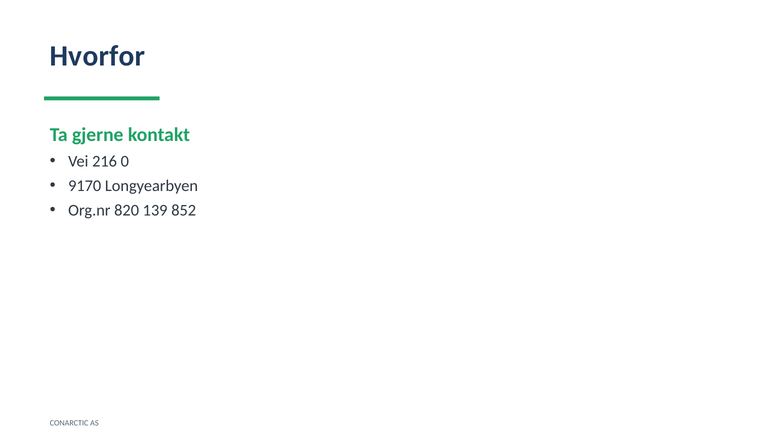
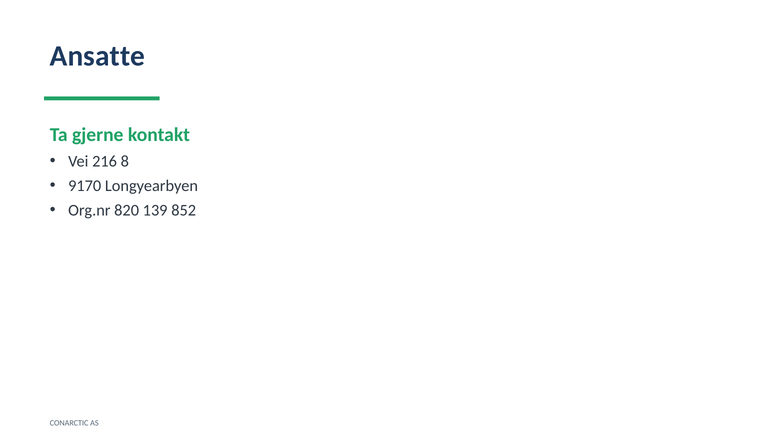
Hvorfor: Hvorfor -> Ansatte (97, 56)
0: 0 -> 8 (125, 161)
